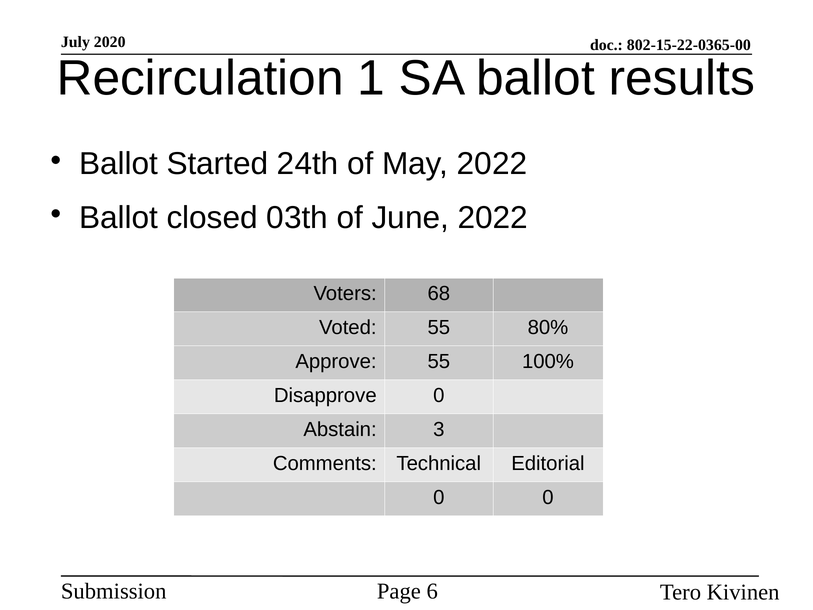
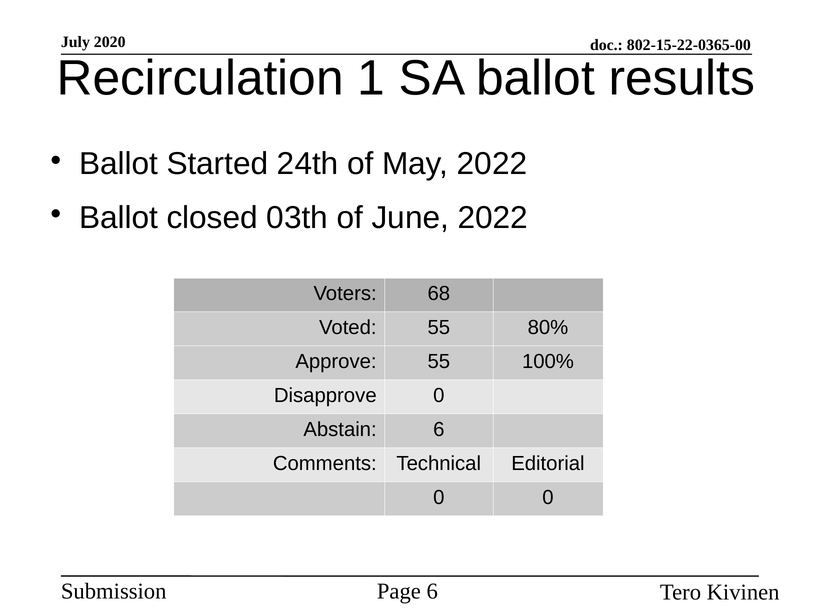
Abstain 3: 3 -> 6 (439, 429)
